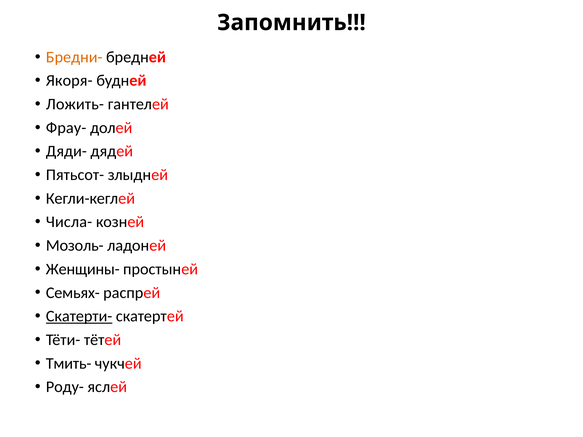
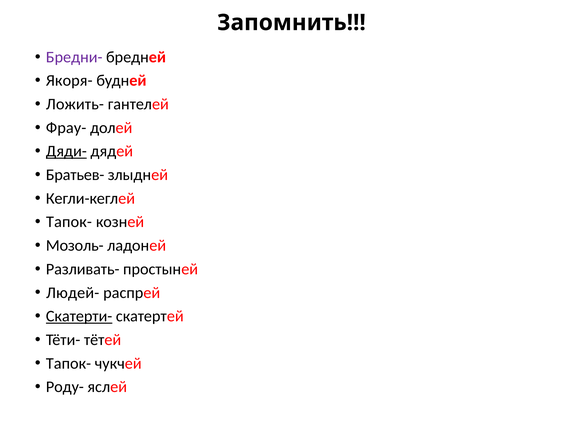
Бредни- colour: orange -> purple (74, 57)
Дяди- underline: none -> present (66, 151)
Пятьсот-: Пятьсот- -> Братьев- (75, 175)
Числа-: Числа- -> Тапок- (69, 222)
Женщины-: Женщины- -> Разливать- (83, 269)
Семьях-: Семьях- -> Людей- (73, 293)
Тмить-: Тмить- -> Тапок- (68, 364)
